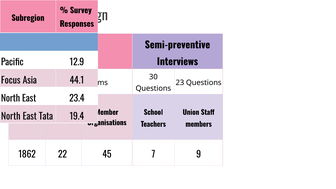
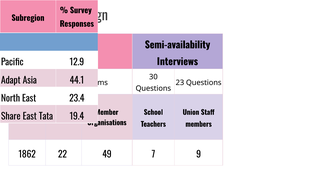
Semi-preventive: Semi-preventive -> Semi-availability (178, 45)
Focus: Focus -> Adapt (11, 80)
North: North -> Share (11, 117)
45: 45 -> 49 (107, 155)
